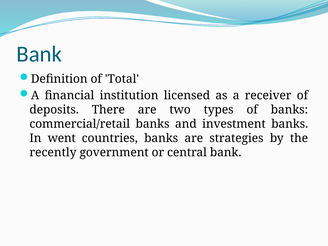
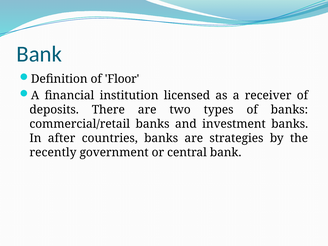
Total: Total -> Floor (122, 79)
went: went -> after (62, 138)
